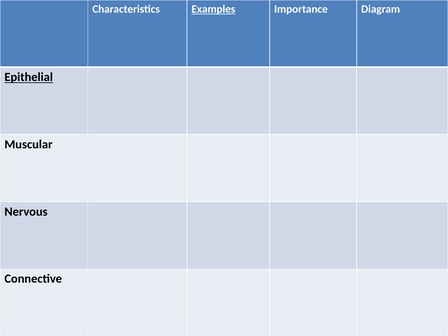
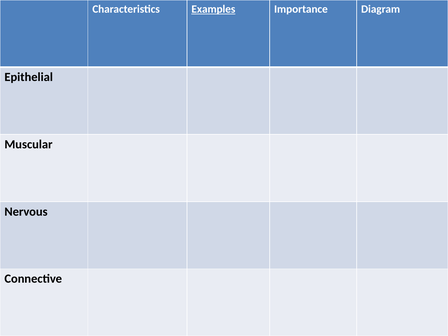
Epithelial underline: present -> none (29, 77)
